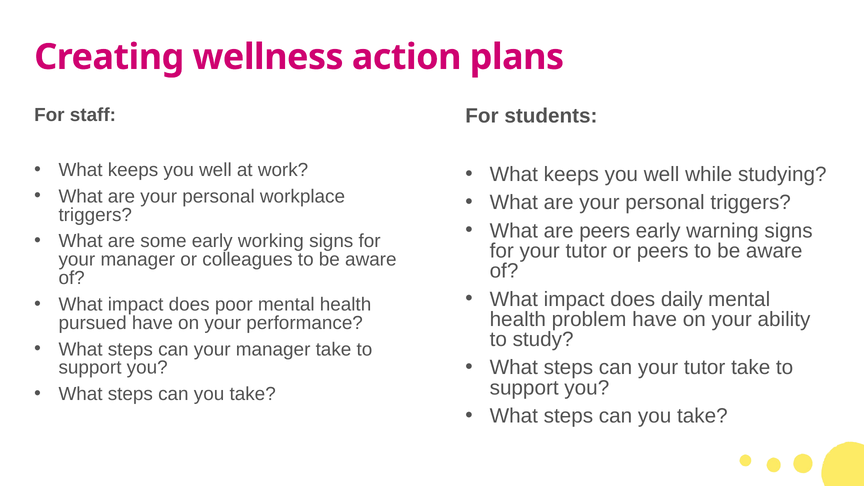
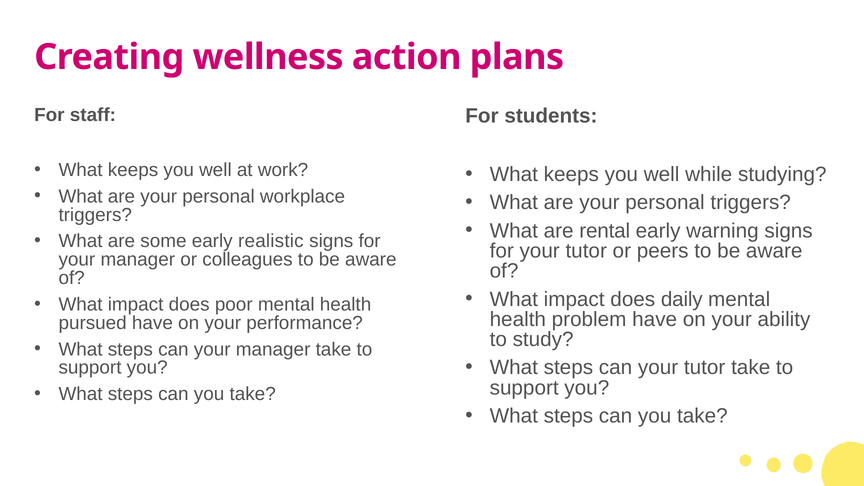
are peers: peers -> rental (605, 231)
working: working -> realistic (271, 241)
